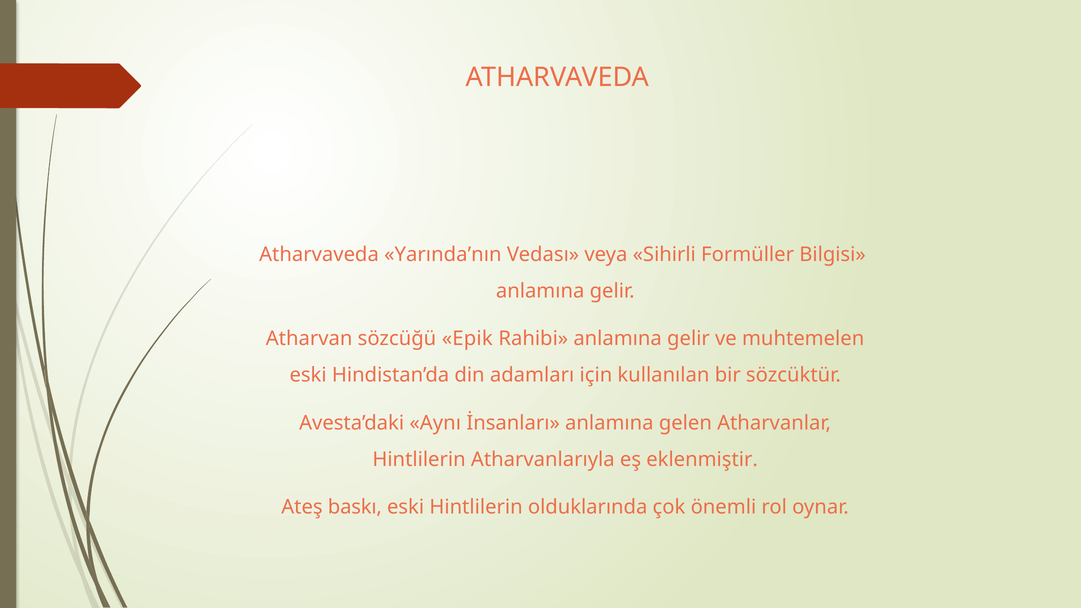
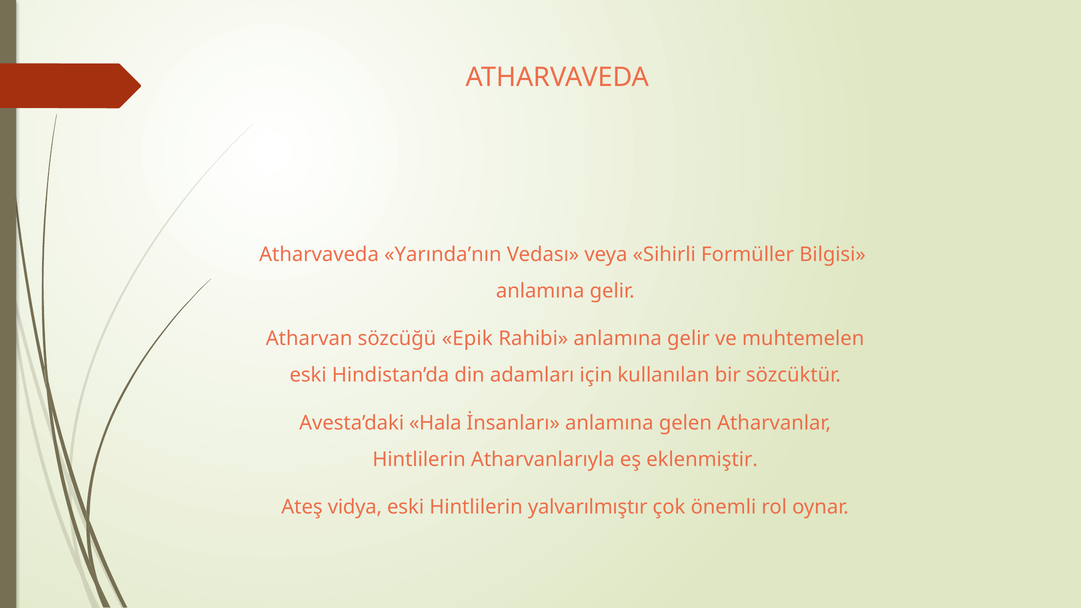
Aynı: Aynı -> Hala (435, 423)
baskı: baskı -> vidya (355, 507)
olduklarında: olduklarında -> yalvarılmıştır (588, 507)
